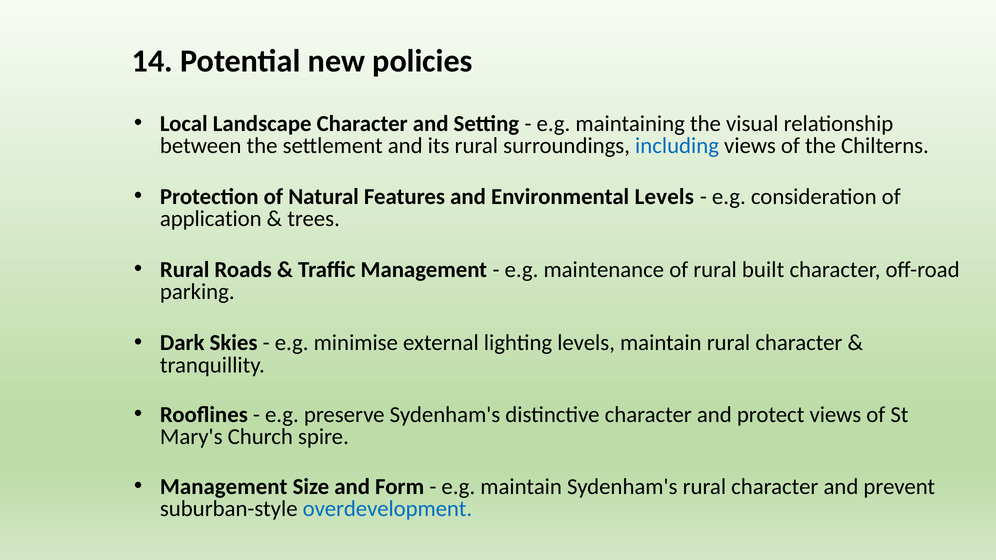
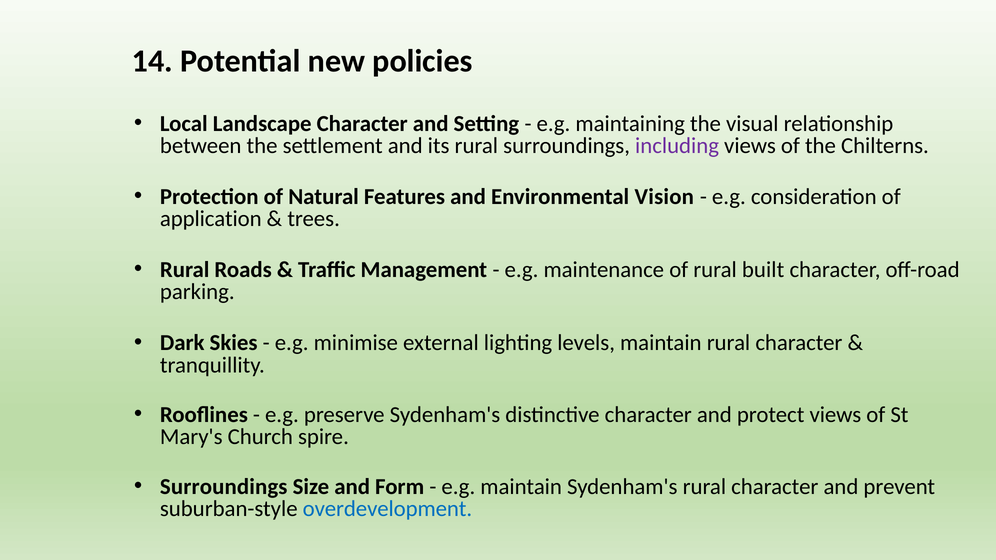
including colour: blue -> purple (677, 146)
Environmental Levels: Levels -> Vision (664, 197)
Management: Management -> Surroundings (224, 487)
